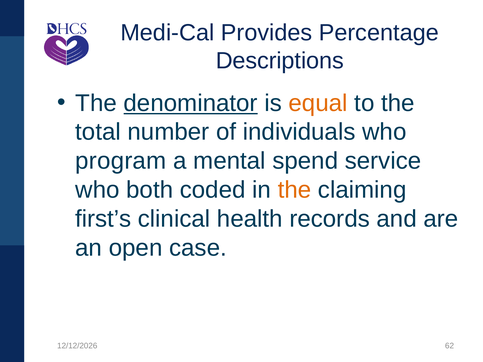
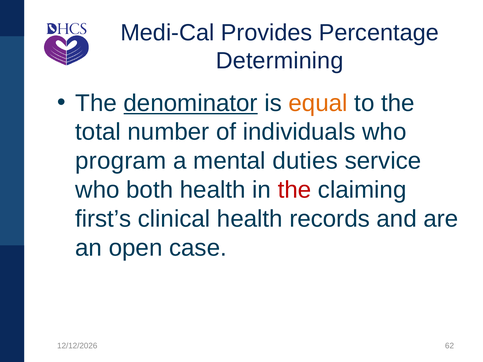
Descriptions: Descriptions -> Determining (280, 61)
spend: spend -> duties (305, 161)
both coded: coded -> health (213, 190)
the colour: orange -> red (295, 190)
